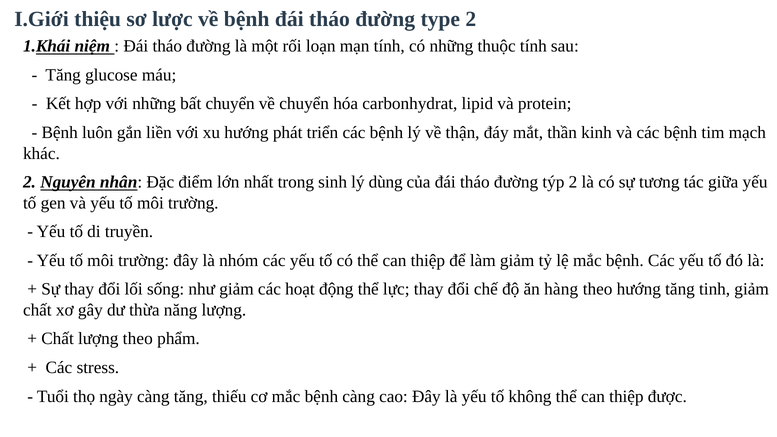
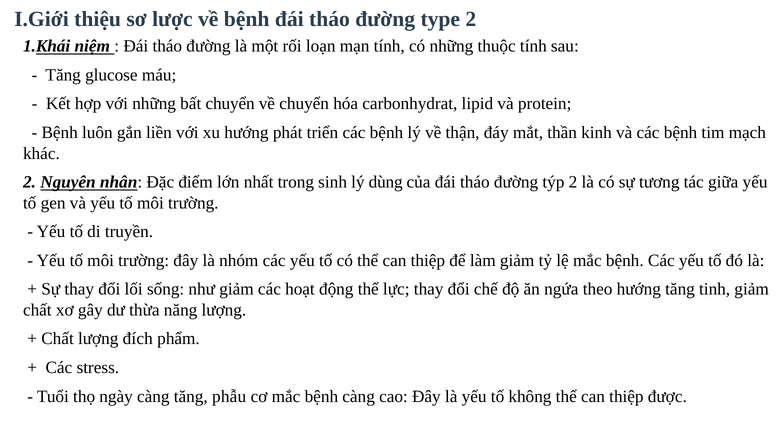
hàng: hàng -> ngứa (561, 289)
lượng theo: theo -> đích (138, 339)
thiếu: thiếu -> phẫu (229, 396)
